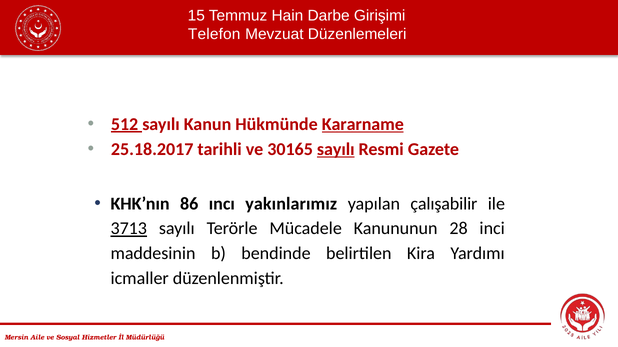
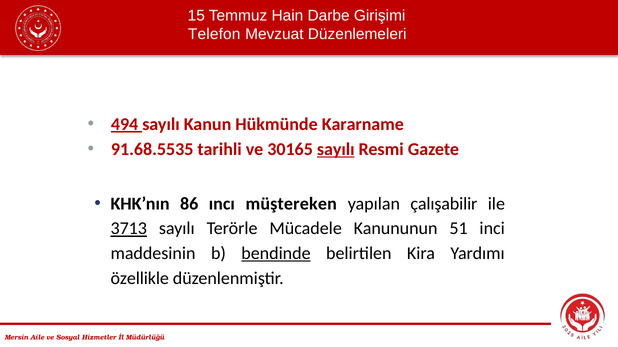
512: 512 -> 494 (125, 124)
Kararname underline: present -> none (363, 124)
25.18.2017: 25.18.2017 -> 91.68.5535 (152, 150)
yakınlarımız: yakınlarımız -> müştereken (291, 204)
28: 28 -> 51 (459, 229)
bendinde underline: none -> present (276, 254)
icmaller: icmaller -> özellikle (140, 279)
